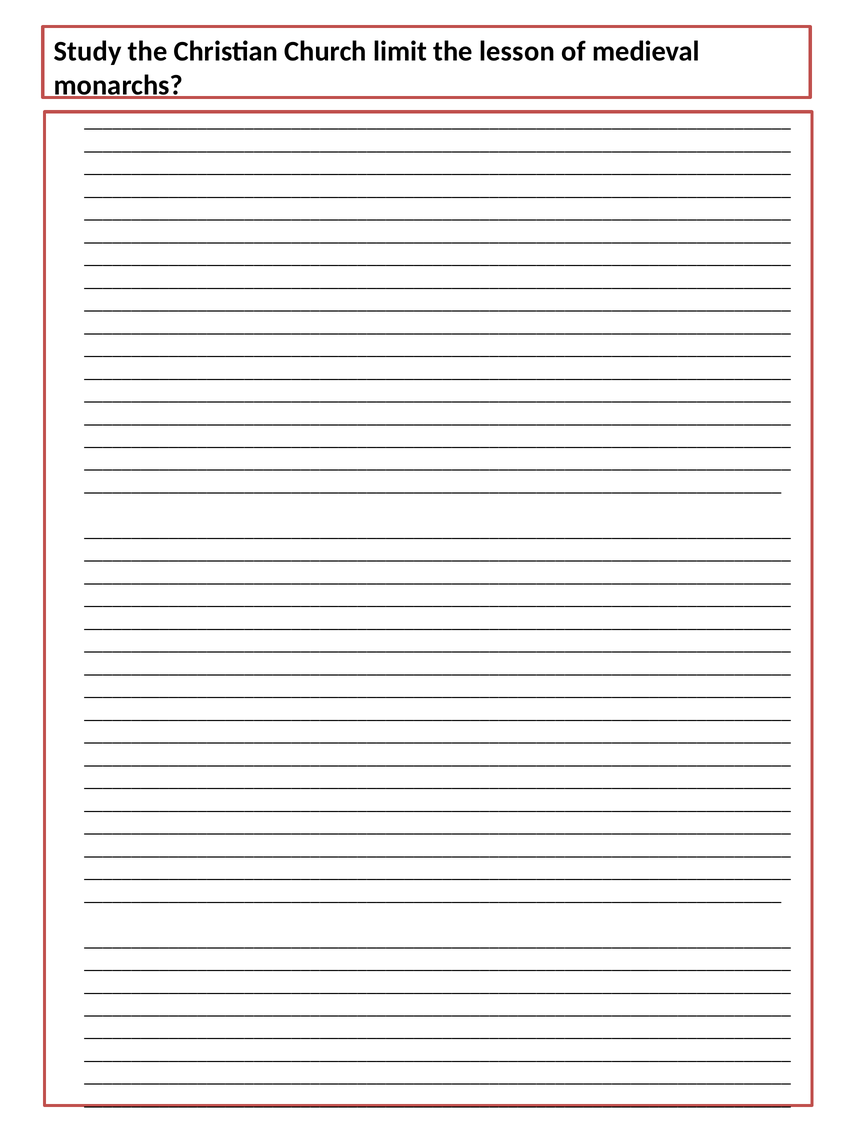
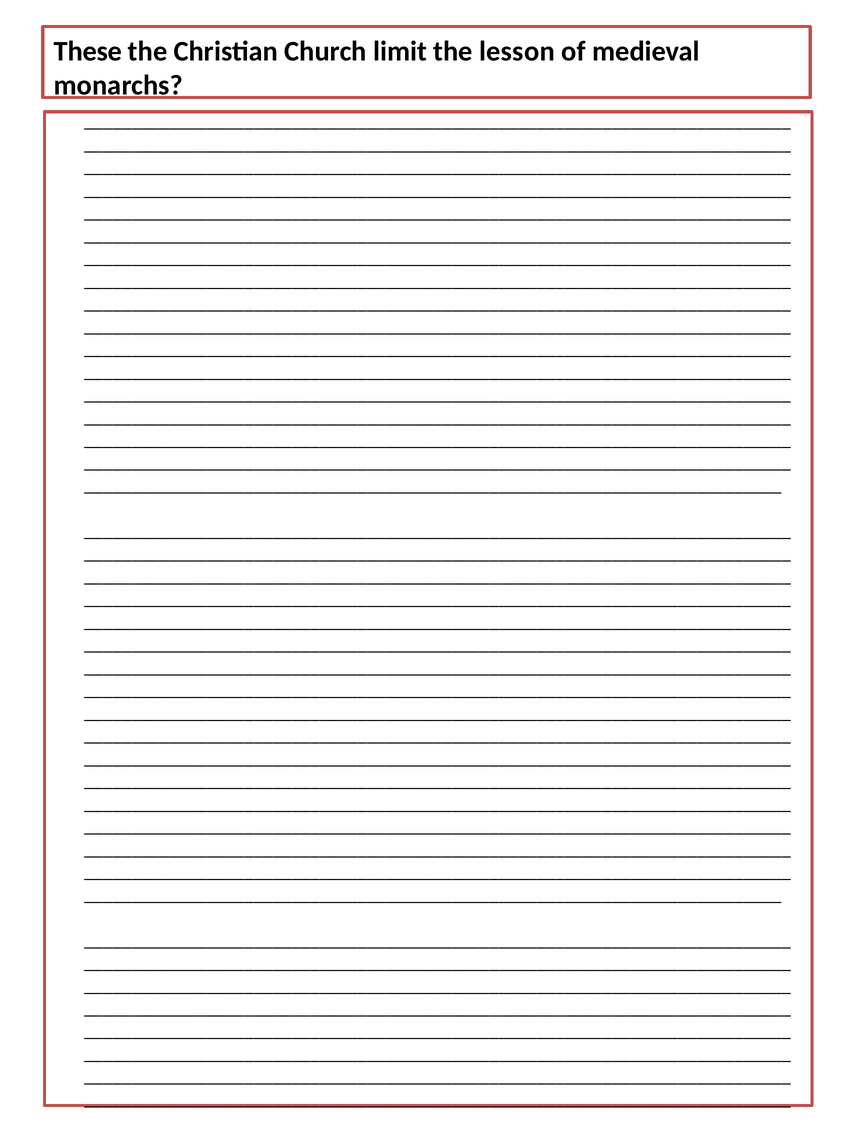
Study: Study -> These (88, 51)
